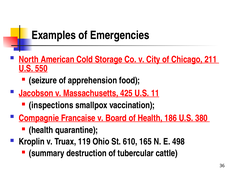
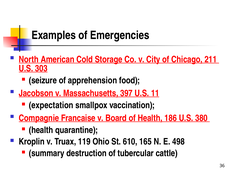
550: 550 -> 303 (41, 68)
425: 425 -> 397 (126, 93)
inspections: inspections -> expectation (51, 105)
